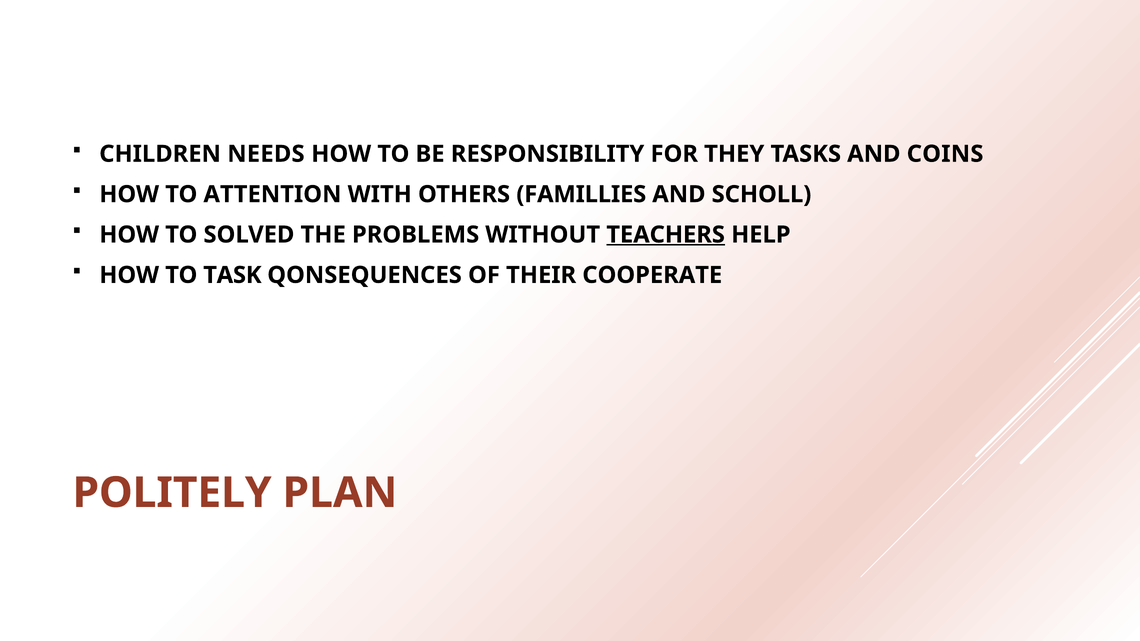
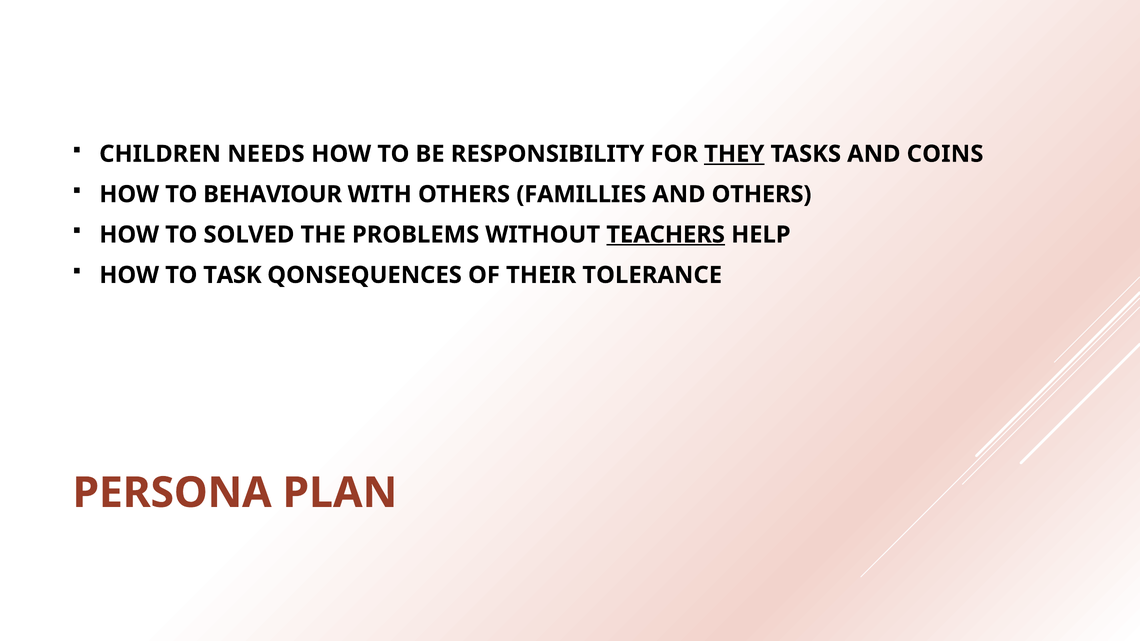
THEY underline: none -> present (734, 154)
ATTENTION: ATTENTION -> BEHAVIOUR (273, 194)
AND SCHOLL: SCHOLL -> OTHERS (762, 194)
COOPERATE: COOPERATE -> TOLERANCE (652, 275)
POLITELY: POLITELY -> PERSONA (172, 493)
